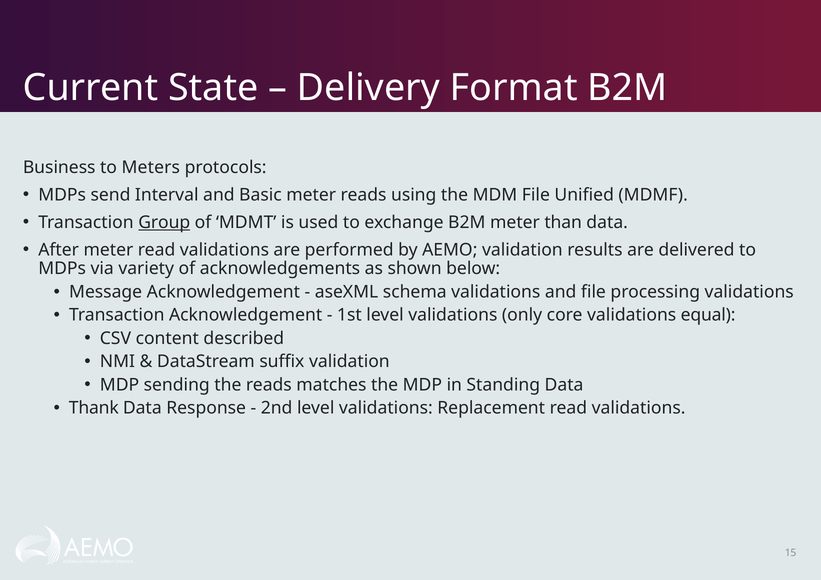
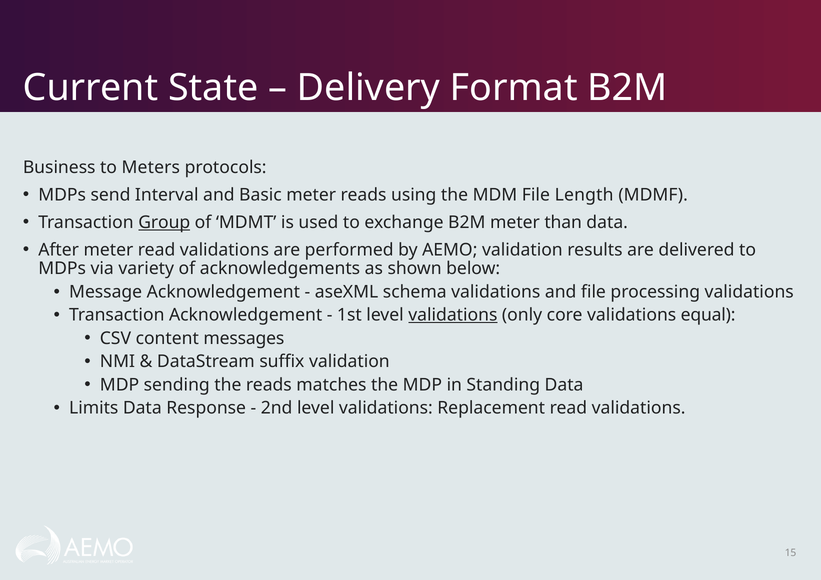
Unified: Unified -> Length (584, 195)
validations underline: none -> present (453, 315)
described: described -> messages (244, 339)
Thank: Thank -> Limits (94, 408)
